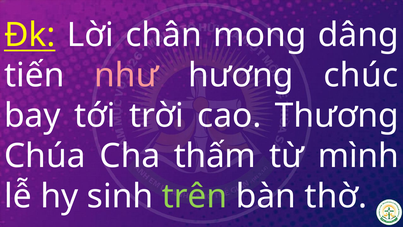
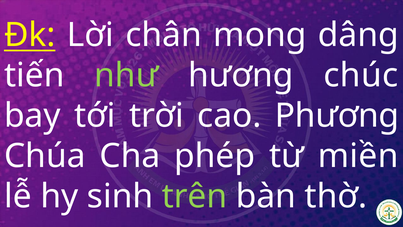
như colour: pink -> light green (126, 75)
Thương: Thương -> Phương (337, 116)
thấm: thấm -> phép (215, 156)
mình: mình -> miền (358, 156)
